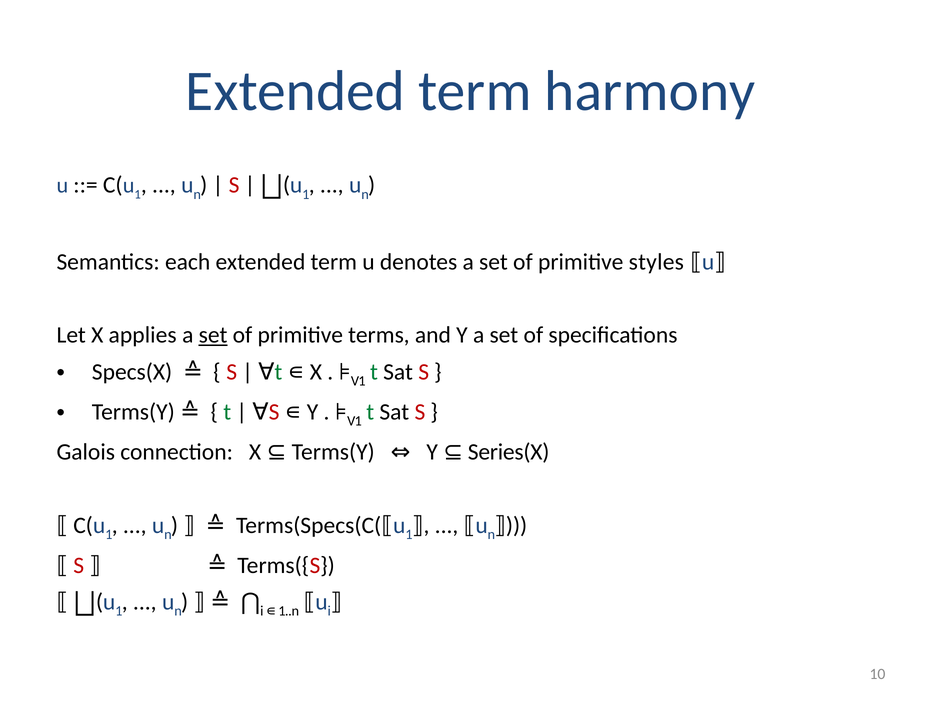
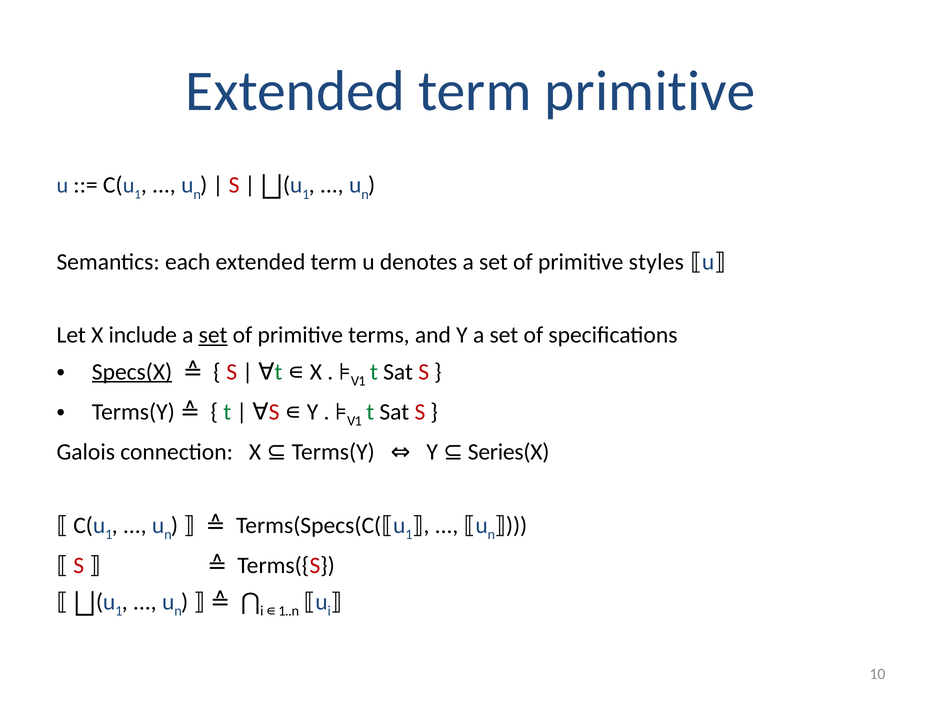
term harmony: harmony -> primitive (650, 91)
applies: applies -> include (143, 335)
Specs(X underline: none -> present (132, 372)
